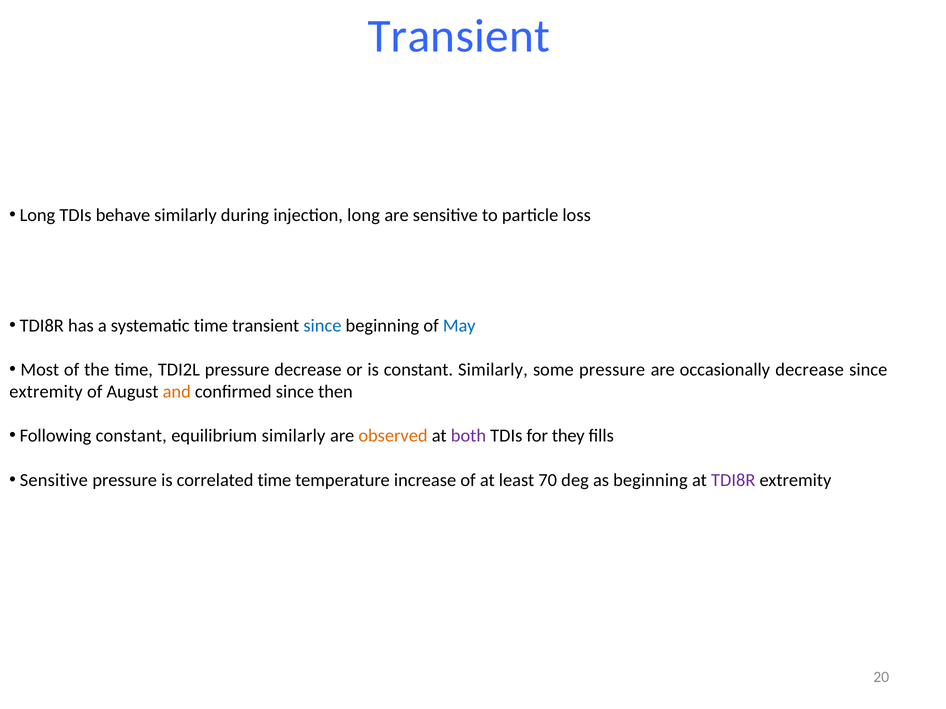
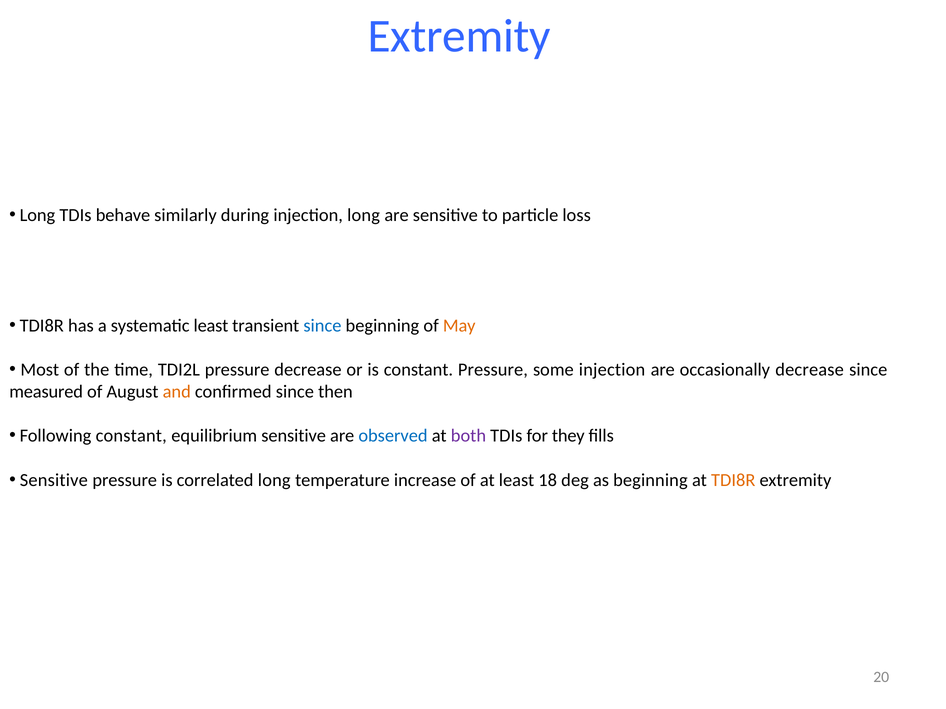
Transient: Transient -> Extremity (459, 36)
systematic time: time -> least (211, 326)
May colour: blue -> orange (459, 326)
constant Similarly: Similarly -> Pressure (493, 370)
some pressure: pressure -> injection (612, 370)
extremity: extremity -> measured (46, 392)
equilibrium similarly: similarly -> sensitive (294, 436)
observed colour: orange -> blue (393, 436)
correlated time: time -> long (274, 480)
70: 70 -> 18 (548, 480)
TDI8R colour: purple -> orange (733, 480)
